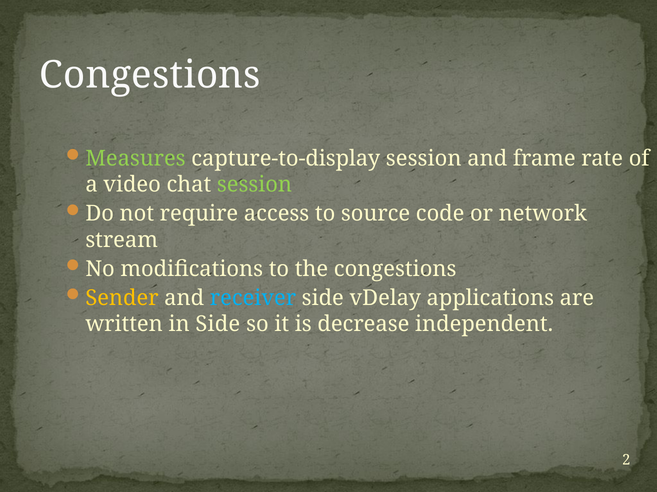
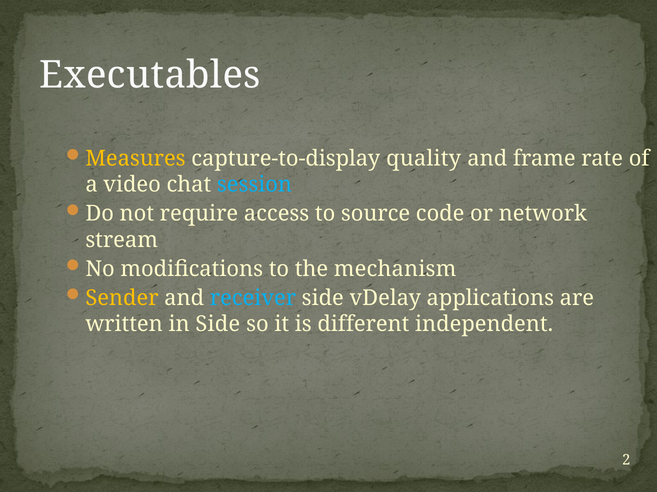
Congestions: Congestions -> Executables (150, 75)
Measures colour: light green -> yellow (136, 159)
capture-to-display session: session -> quality (424, 159)
session colour: light green -> light blue (255, 185)
the congestions: congestions -> mechanism (395, 269)
decrease: decrease -> different (363, 325)
